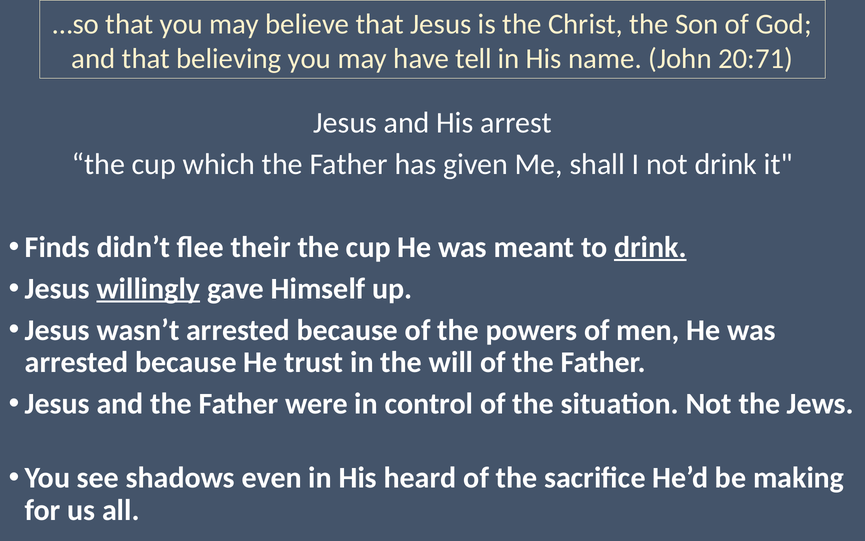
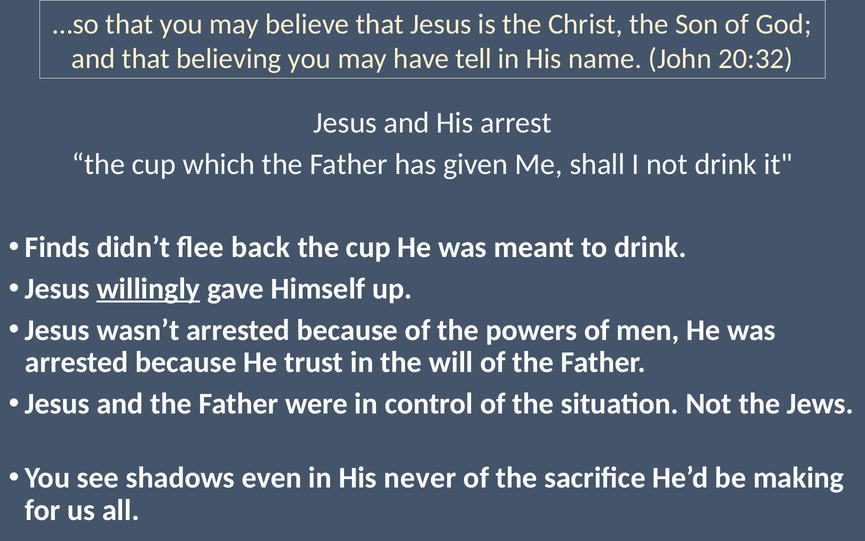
20:71: 20:71 -> 20:32 (756, 59)
their: their -> back (261, 247)
drink underline: present -> none (650, 247)
heard: heard -> never (420, 478)
